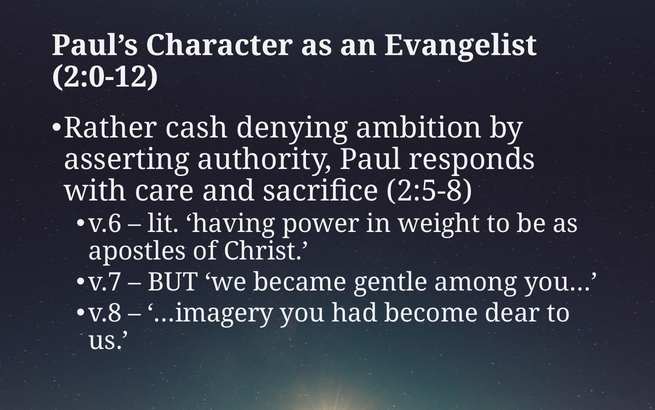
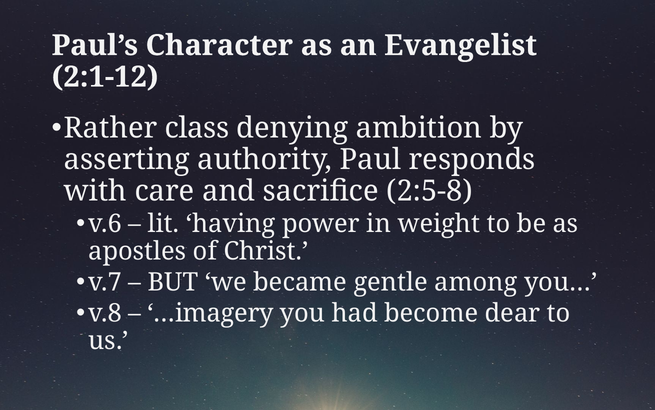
2:0-12: 2:0-12 -> 2:1-12 (105, 77)
cash: cash -> class (197, 128)
